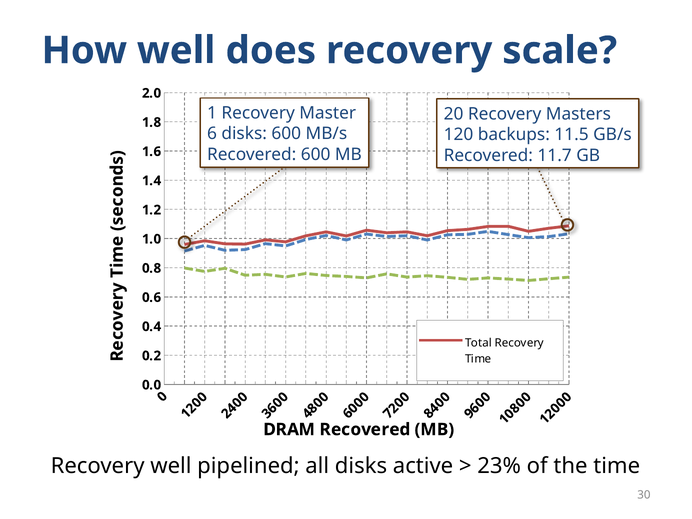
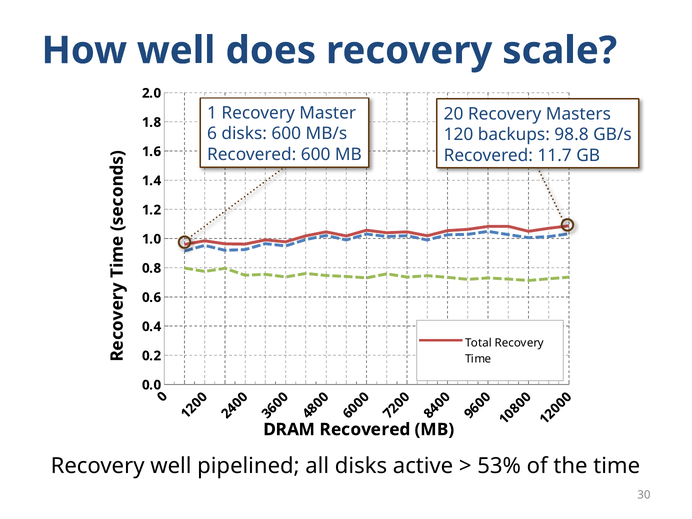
11.5: 11.5 -> 98.8 (572, 135)
23%: 23% -> 53% (499, 466)
